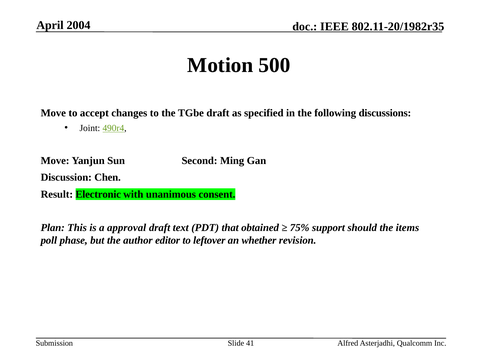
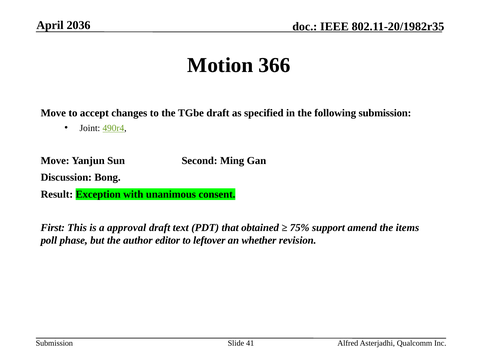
2004: 2004 -> 2036 (79, 25)
500: 500 -> 366 (275, 65)
following discussions: discussions -> submission (385, 113)
Chen: Chen -> Bong (108, 178)
Electronic: Electronic -> Exception (98, 194)
Plan: Plan -> First (53, 228)
should: should -> amend (362, 228)
